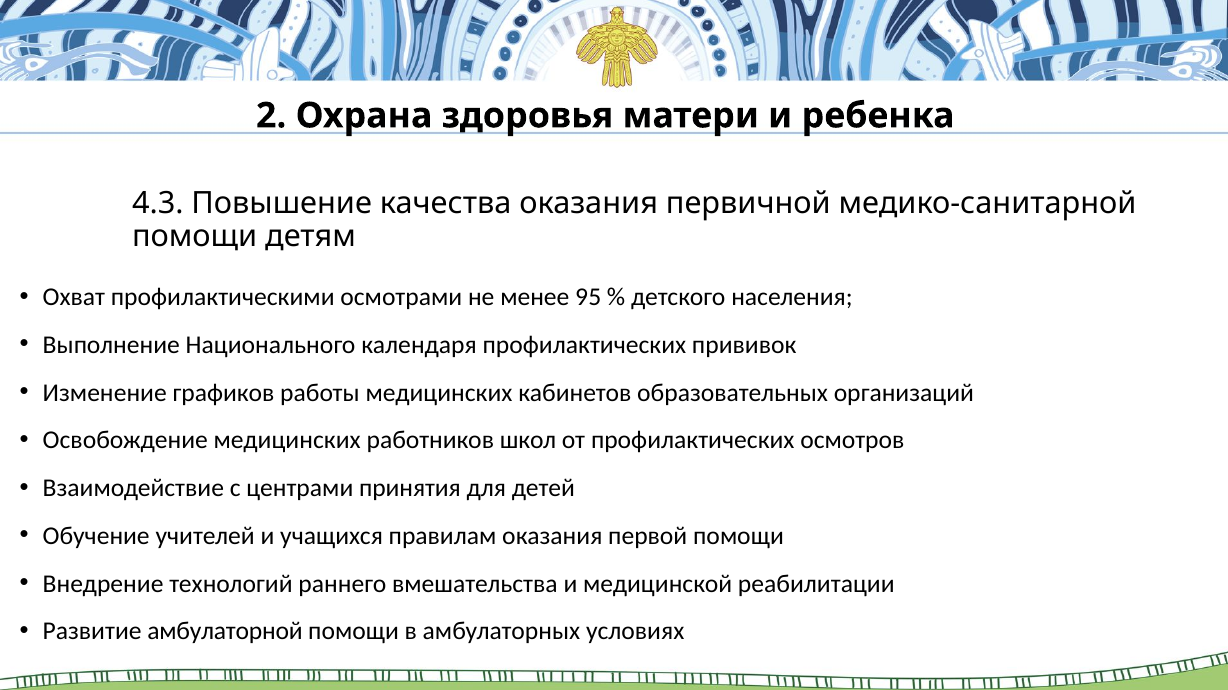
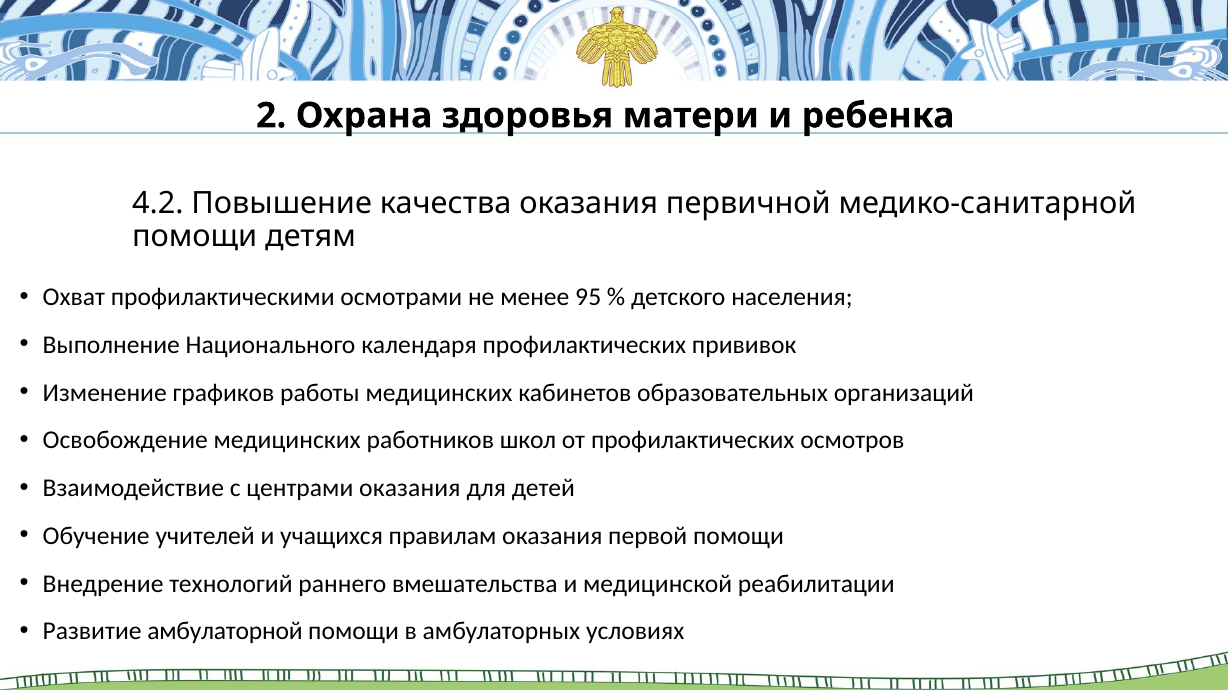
4.3: 4.3 -> 4.2 (158, 204)
центрами принятия: принятия -> оказания (410, 489)
